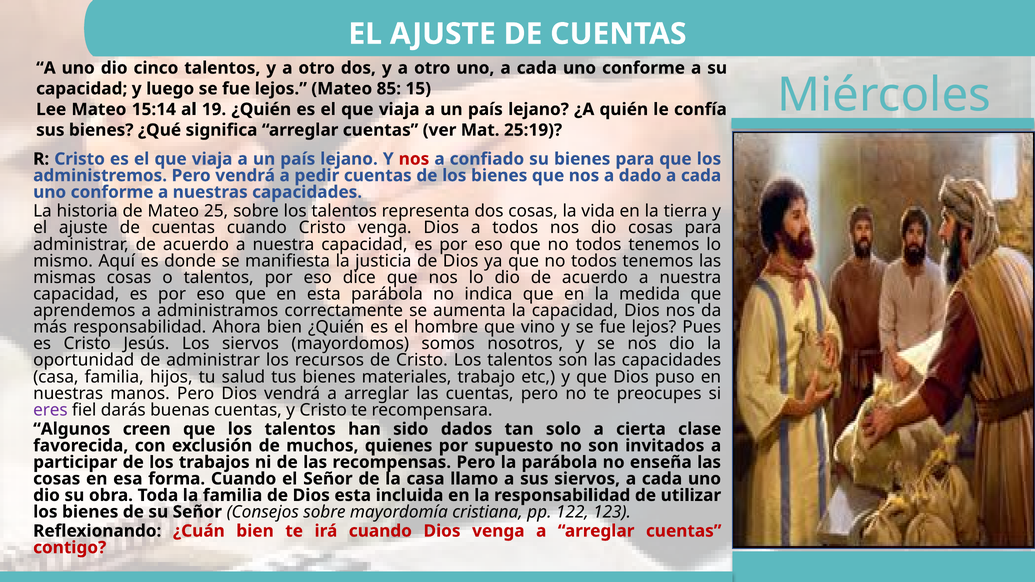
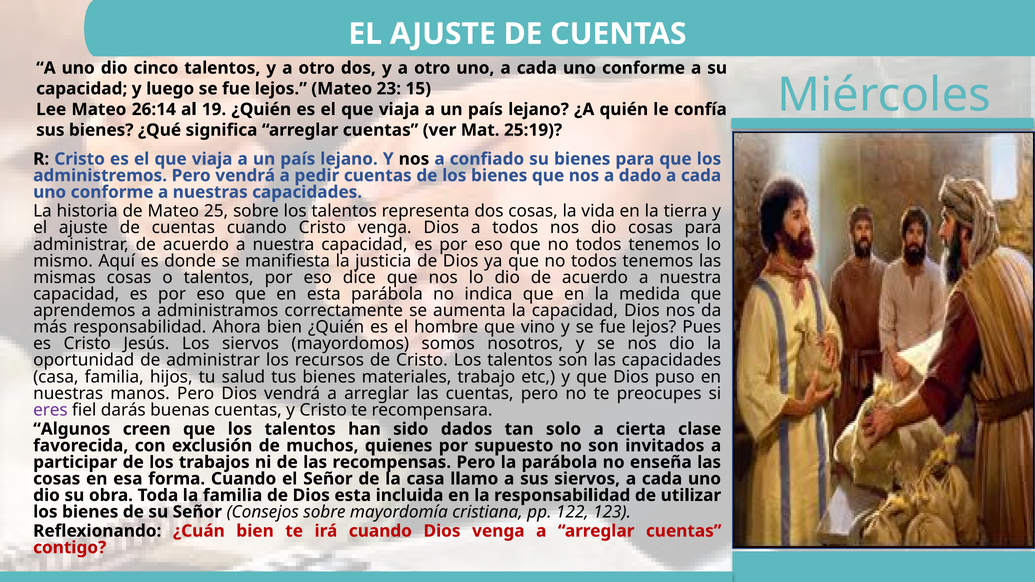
85: 85 -> 23 (389, 89)
15:14: 15:14 -> 26:14 (154, 109)
nos colour: red -> black (414, 159)
